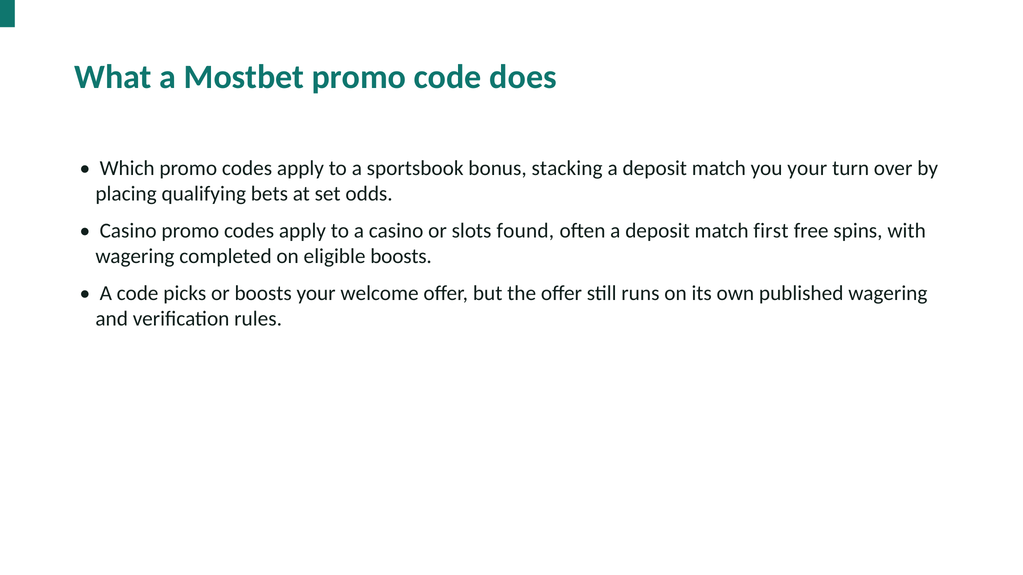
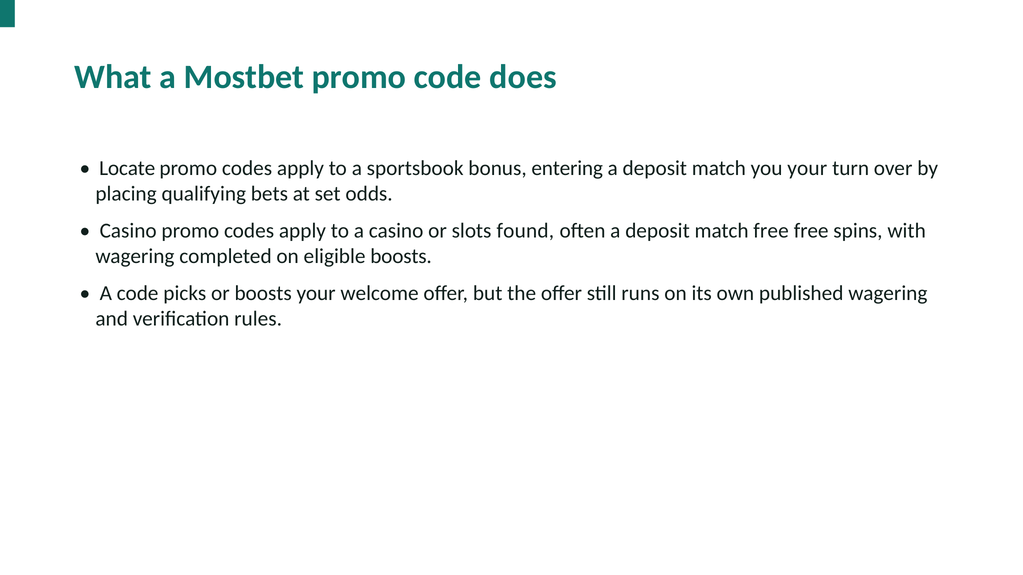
Which: Which -> Locate (127, 169)
stacking: stacking -> entering (567, 169)
match first: first -> free (771, 231)
